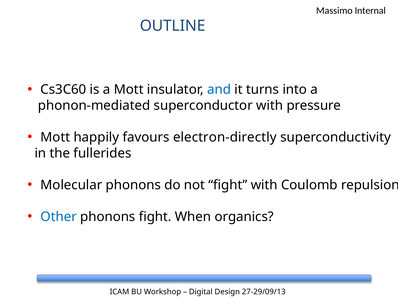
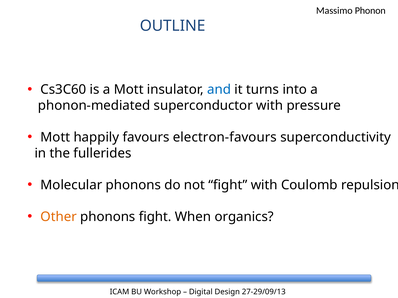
Internal: Internal -> Phonon (370, 11)
electron-directly: electron-directly -> electron-favours (225, 138)
Other colour: blue -> orange (59, 217)
